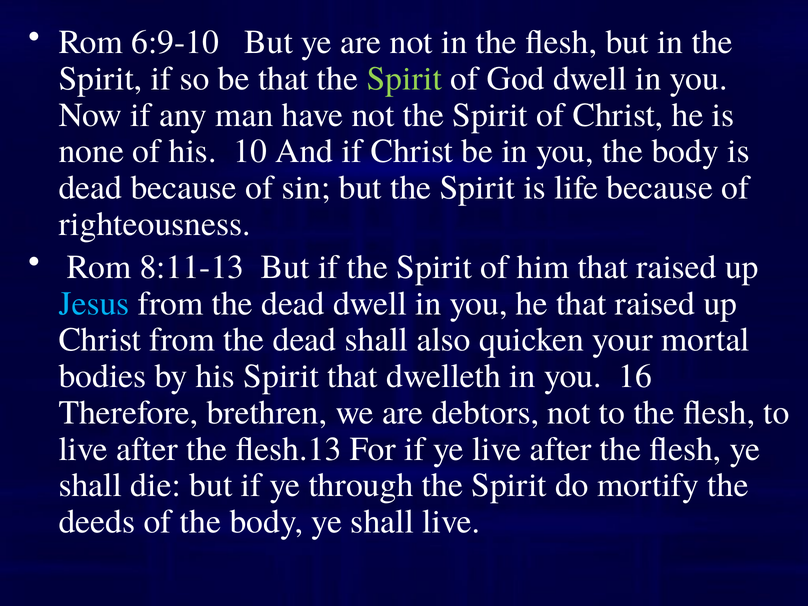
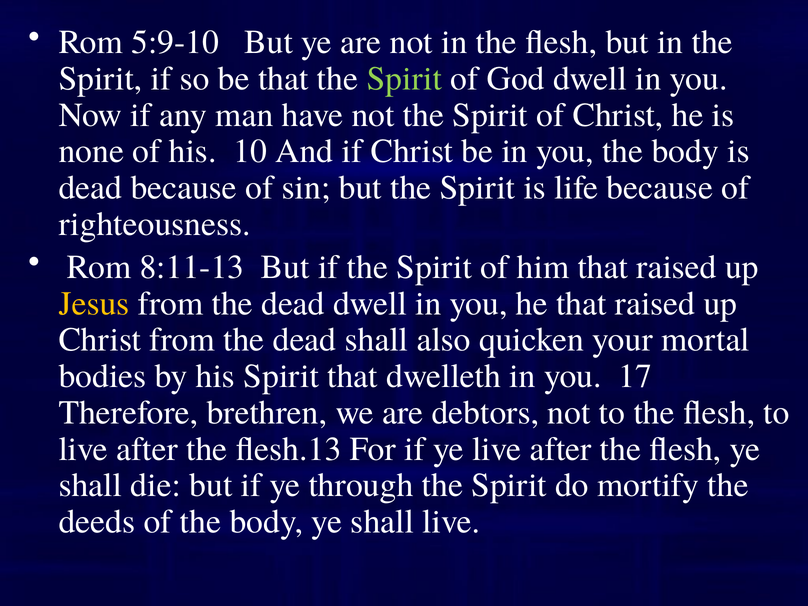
6:9-10: 6:9-10 -> 5:9-10 (175, 42)
Jesus colour: light blue -> yellow (94, 303)
16: 16 -> 17 (635, 376)
